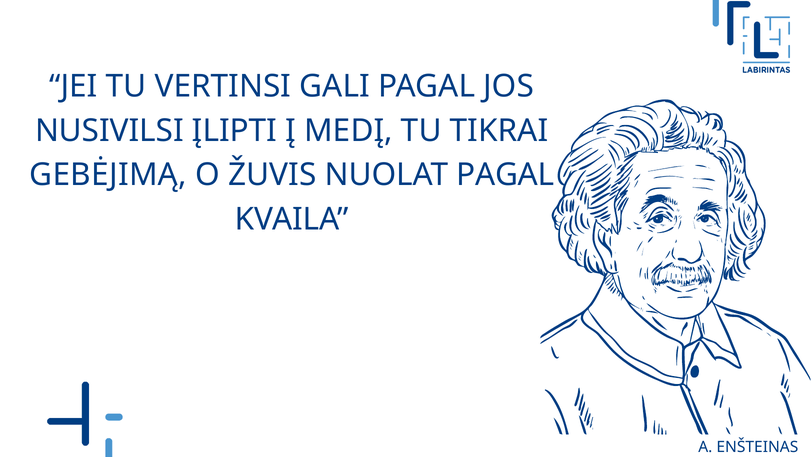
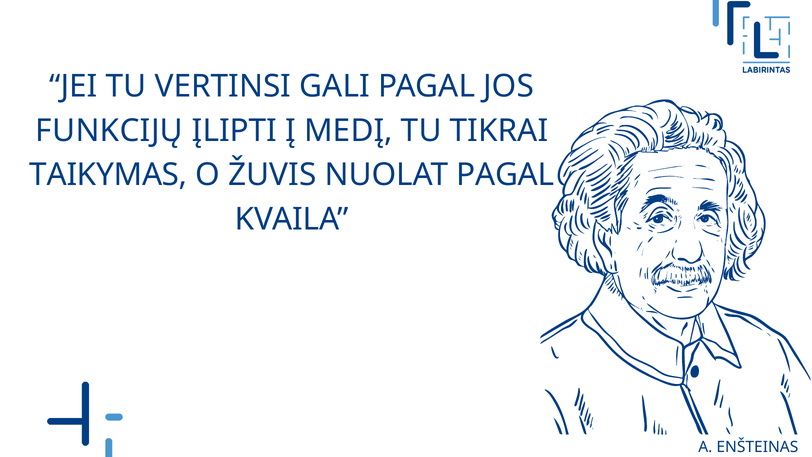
NUSIVILSI: NUSIVILSI -> FUNKCIJŲ (109, 131)
GEBĖJIMĄ: GEBĖJIMĄ -> TAIKYMAS (108, 175)
